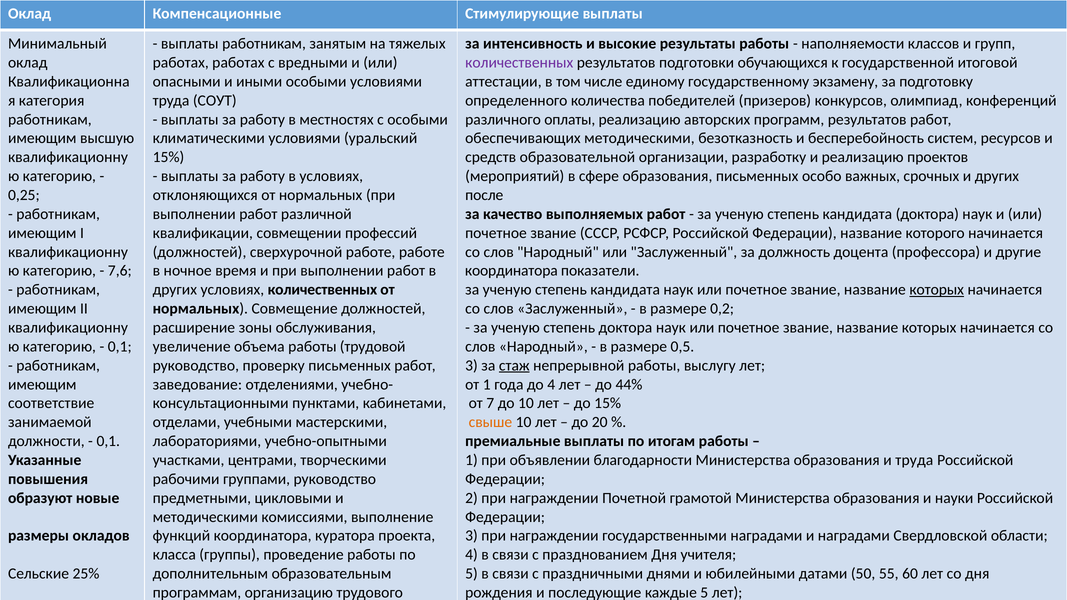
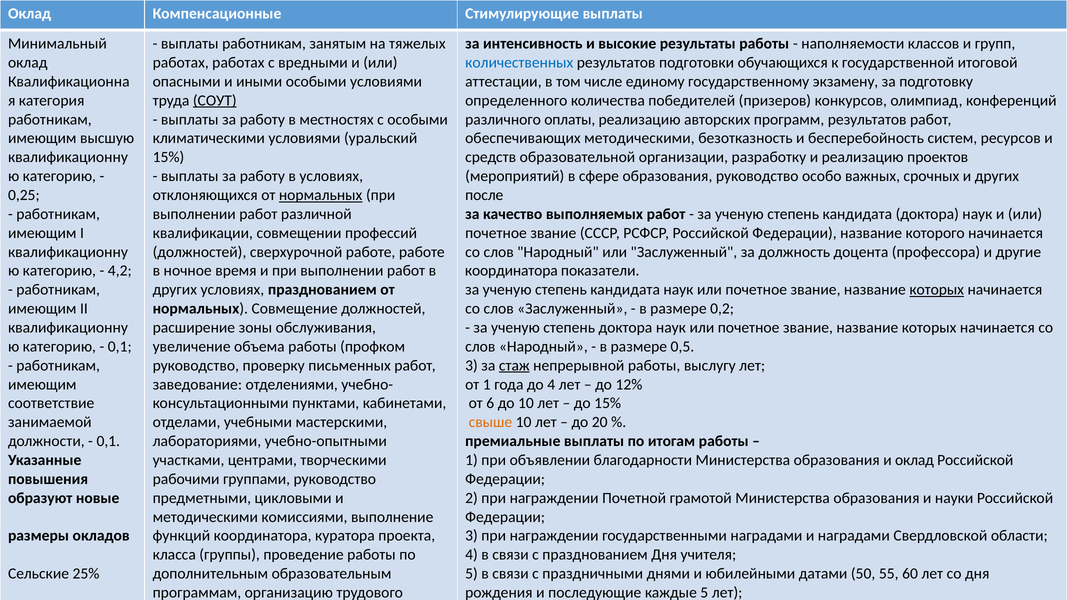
количественных colour: purple -> blue (519, 63)
СОУТ underline: none -> present (215, 101)
образования письменных: письменных -> руководство (757, 176)
нормальных underline: none -> present (321, 195)
7,6: 7,6 -> 4,2 (120, 271)
условиях количественных: количественных -> празднованием (322, 290)
работы трудовой: трудовой -> профком (373, 347)
44%: 44% -> 12% (629, 385)
от 7: 7 -> 6 (490, 403)
и труда: труда -> оклад (914, 460)
